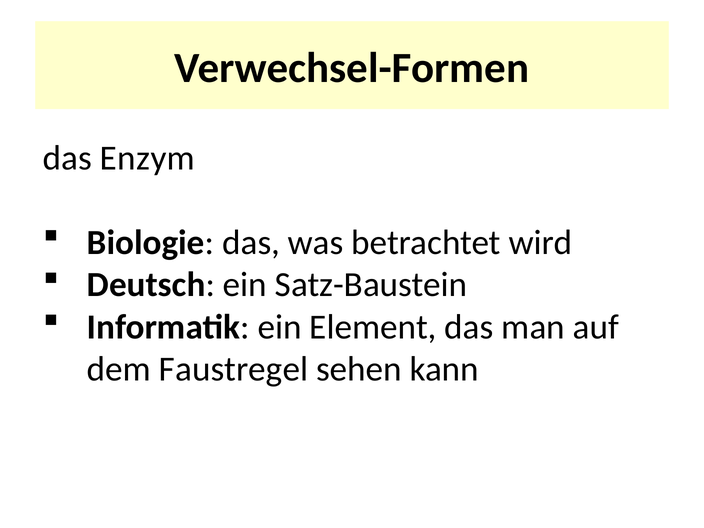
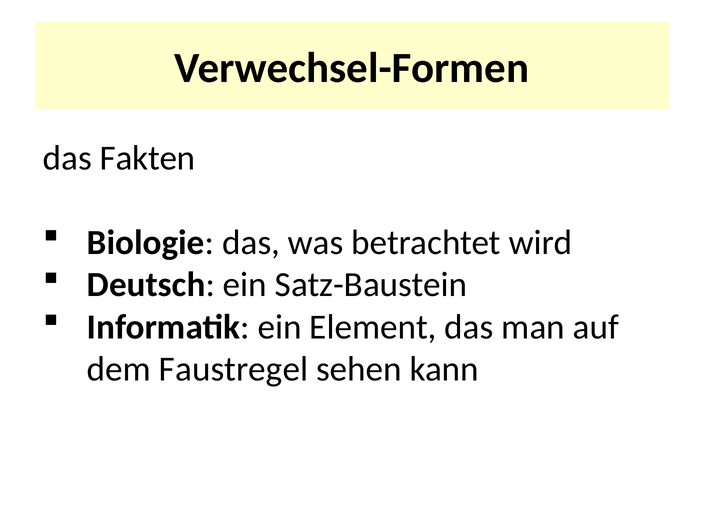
Enzym: Enzym -> Fakten (148, 158)
